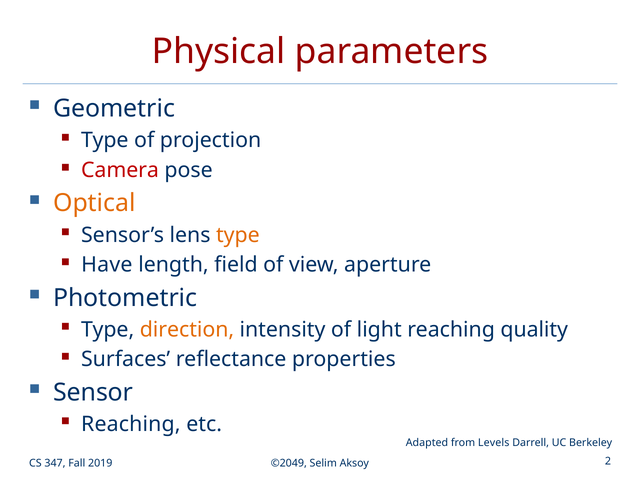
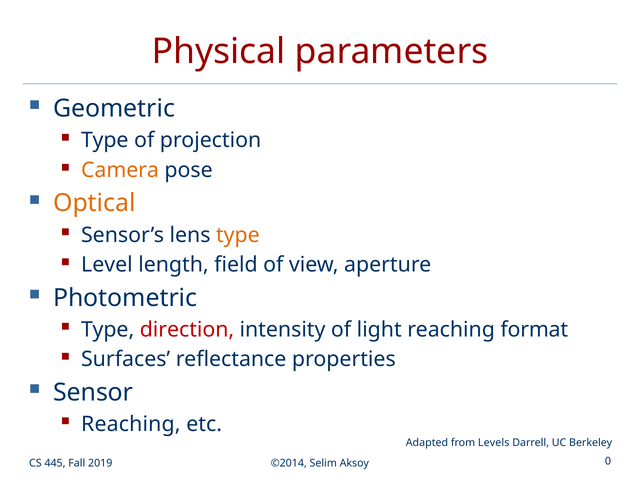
Camera colour: red -> orange (120, 170)
Have: Have -> Level (107, 265)
direction colour: orange -> red (187, 330)
quality: quality -> format (534, 330)
347: 347 -> 445 (55, 463)
©2049: ©2049 -> ©2014 (289, 463)
2: 2 -> 0 (608, 461)
